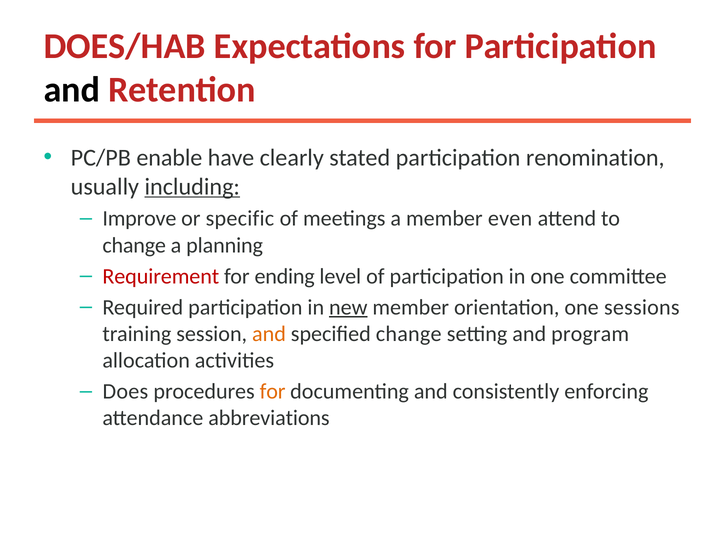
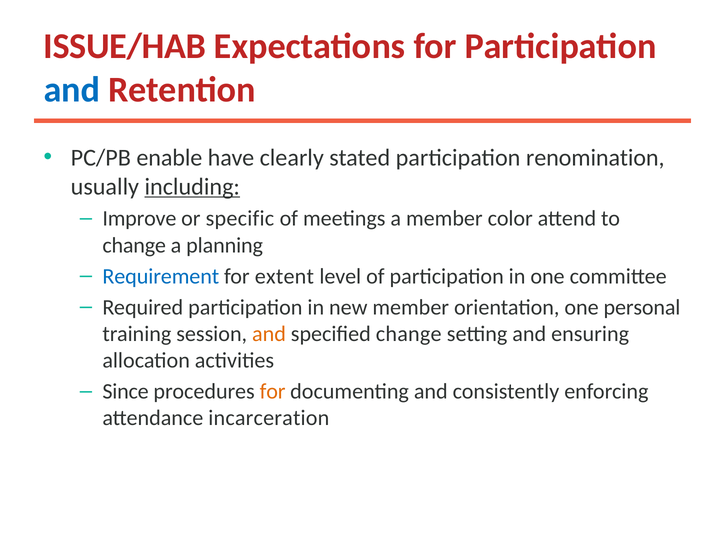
DOES/HAB: DOES/HAB -> ISSUE/HAB (125, 46)
and colour: black -> blue (72, 90)
even: even -> color (510, 219)
Requirement colour: red -> blue (161, 276)
ending: ending -> extent (284, 276)
new underline: present -> none (348, 307)
sessions: sessions -> personal (642, 307)
program: program -> ensuring (590, 334)
Does: Does -> Since (126, 391)
abbreviations: abbreviations -> incarceration (269, 418)
